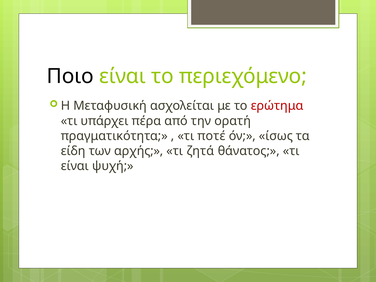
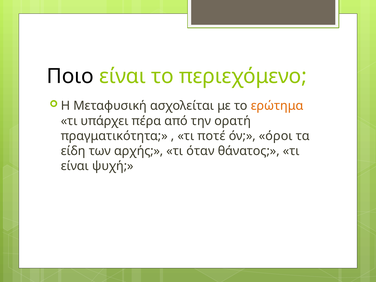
ερώτημα colour: red -> orange (277, 106)
ίσως: ίσως -> όροι (276, 136)
ζητά: ζητά -> όταν (200, 151)
